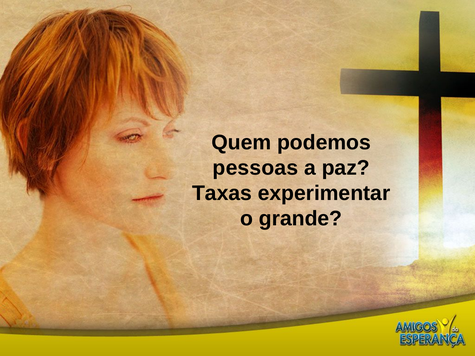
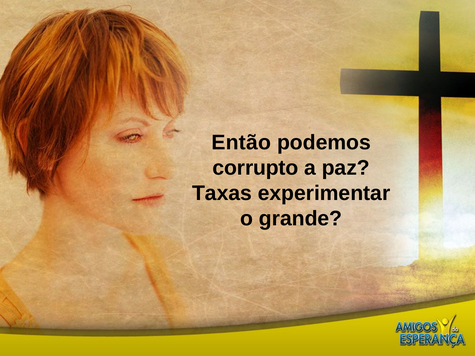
Quem: Quem -> Então (241, 143)
pessoas: pessoas -> corrupto (256, 168)
